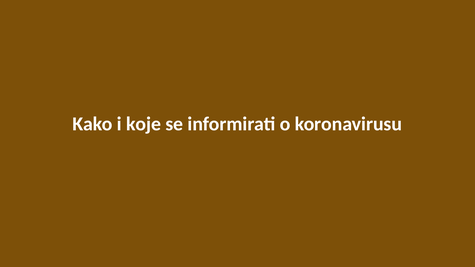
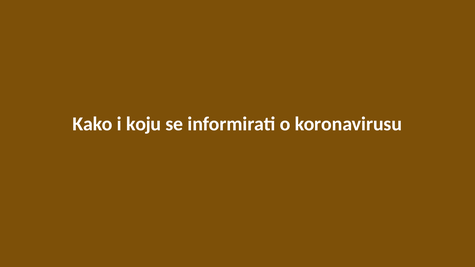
koje: koje -> koju (144, 124)
